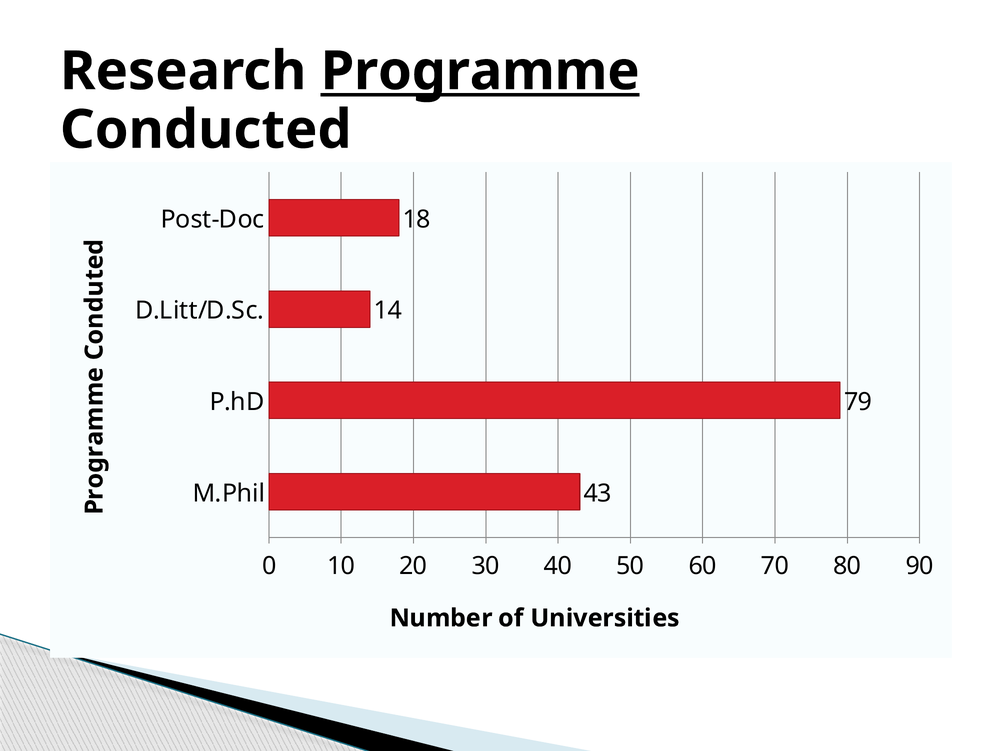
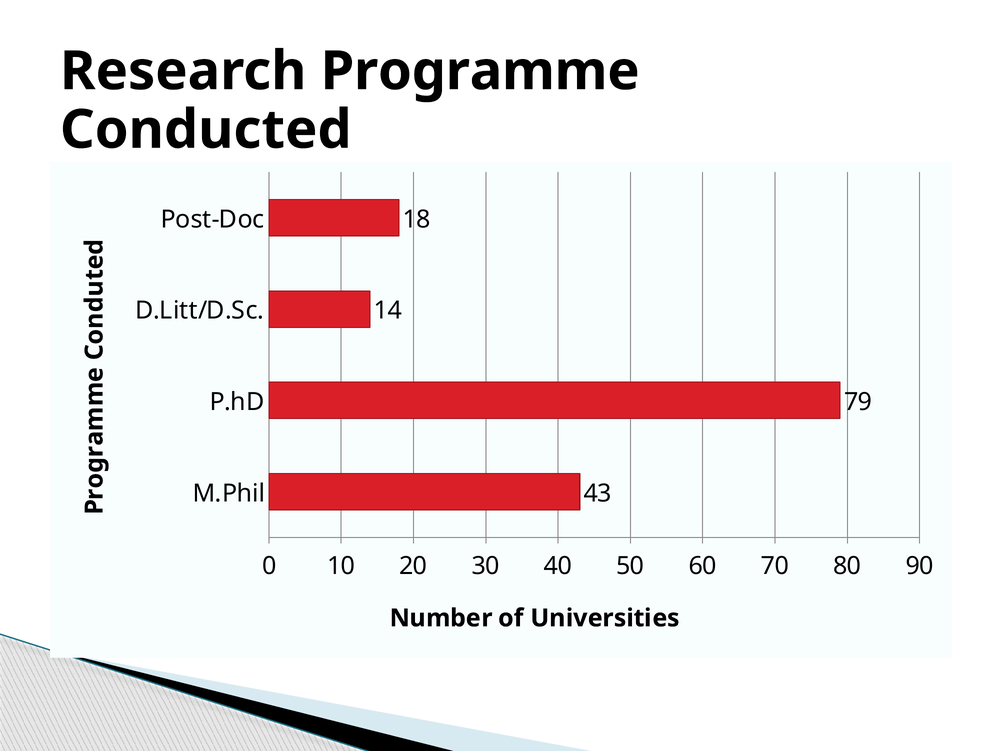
Programme underline: present -> none (480, 71)
